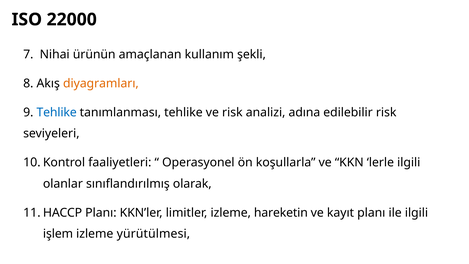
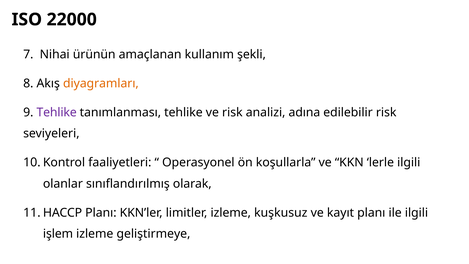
Tehlike colour: blue -> purple (57, 112)
hareketin: hareketin -> kuşkusuz (281, 212)
yürütülmesi: yürütülmesi -> geliştirmeye (153, 234)
